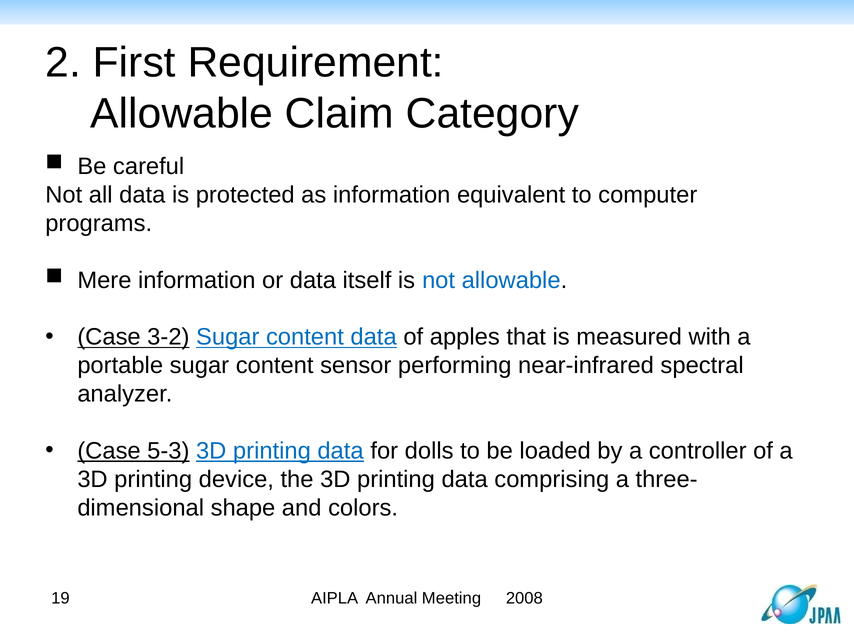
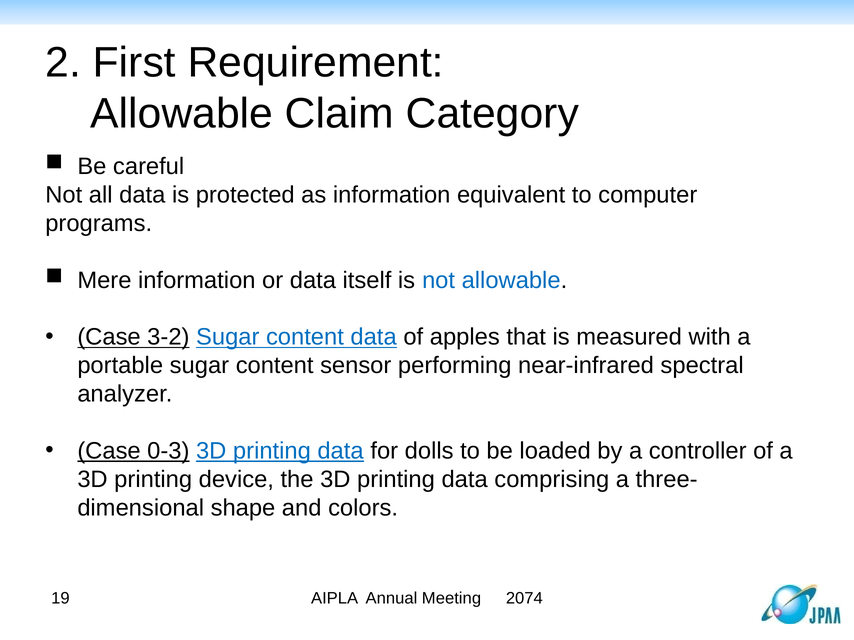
5-3: 5-3 -> 0-3 (168, 451)
2008: 2008 -> 2074 (524, 599)
